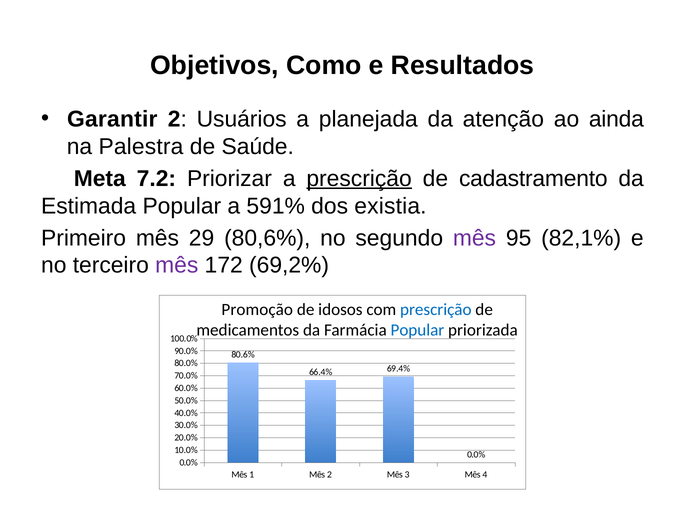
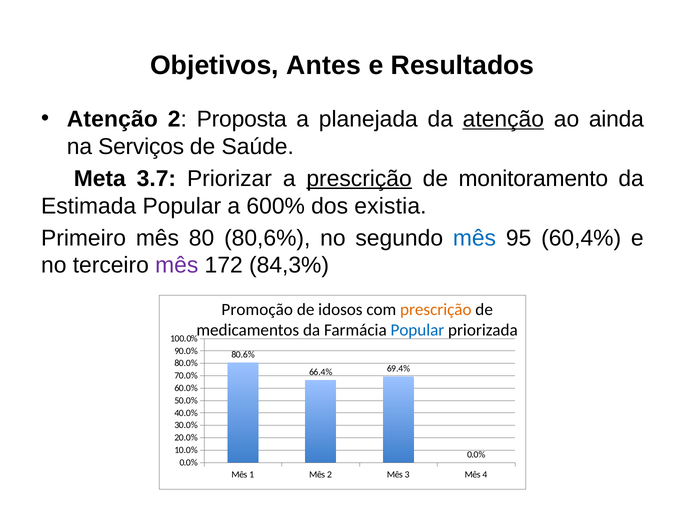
Como: Como -> Antes (324, 65)
Garantir: Garantir -> Atenção (112, 119)
Usuários: Usuários -> Proposta (242, 119)
atenção underline: none -> present (503, 119)
Palestra: Palestra -> Serviços (141, 147)
7.2: 7.2 -> 3.7 (156, 179)
cadastramento: cadastramento -> monitoramento (533, 179)
591%: 591% -> 600% (276, 206)
29: 29 -> 80 (202, 238)
mês colour: purple -> blue (474, 238)
82,1%: 82,1% -> 60,4% (581, 238)
69,2%: 69,2% -> 84,3% (289, 265)
prescrição colour: blue -> orange (436, 309)
